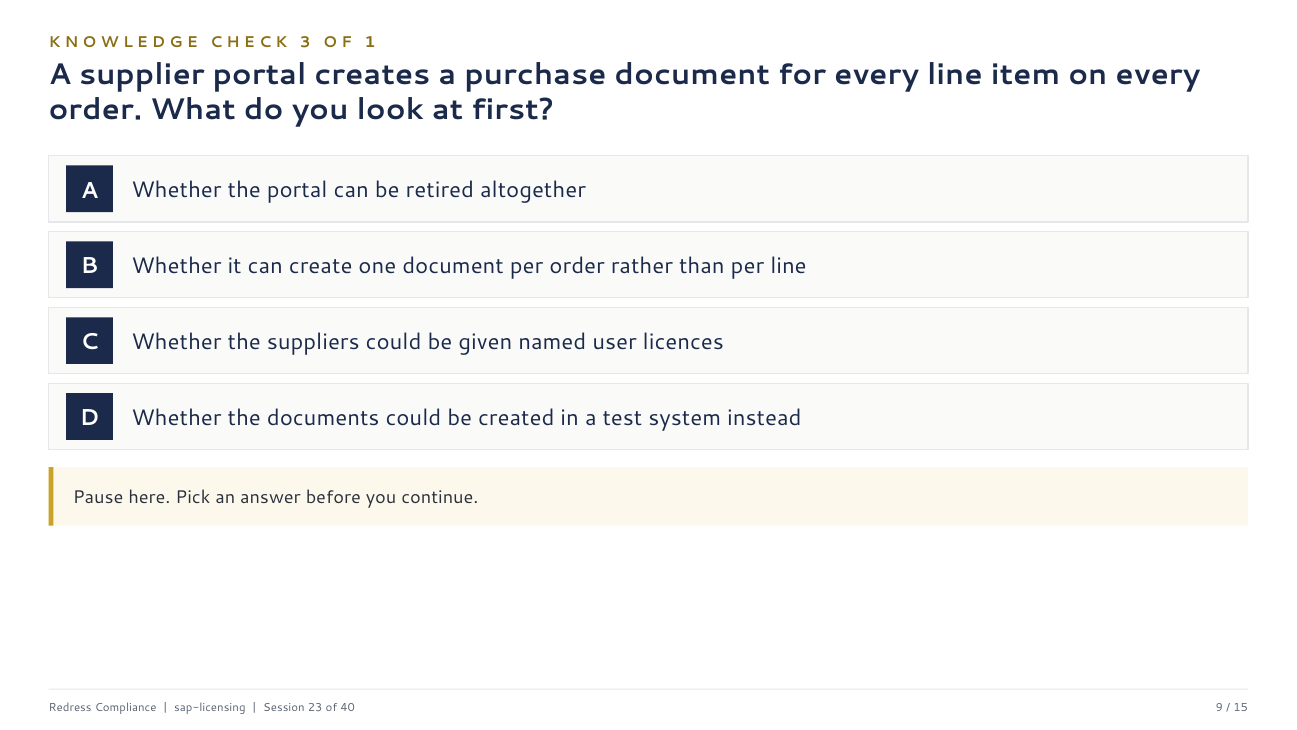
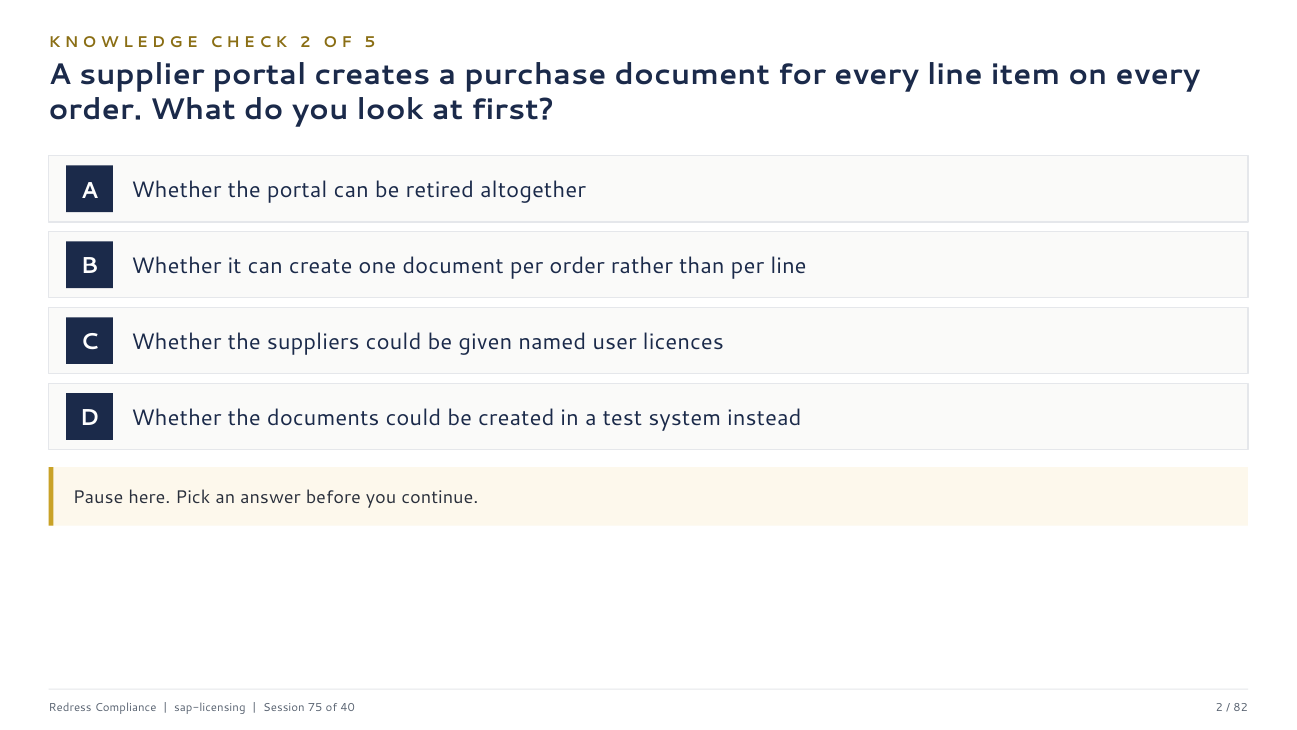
3: 3 -> 2 (305, 42)
1: 1 -> 5 (370, 42)
23: 23 -> 75 (315, 707)
40 9: 9 -> 2 (1219, 707)
15: 15 -> 82 (1241, 707)
